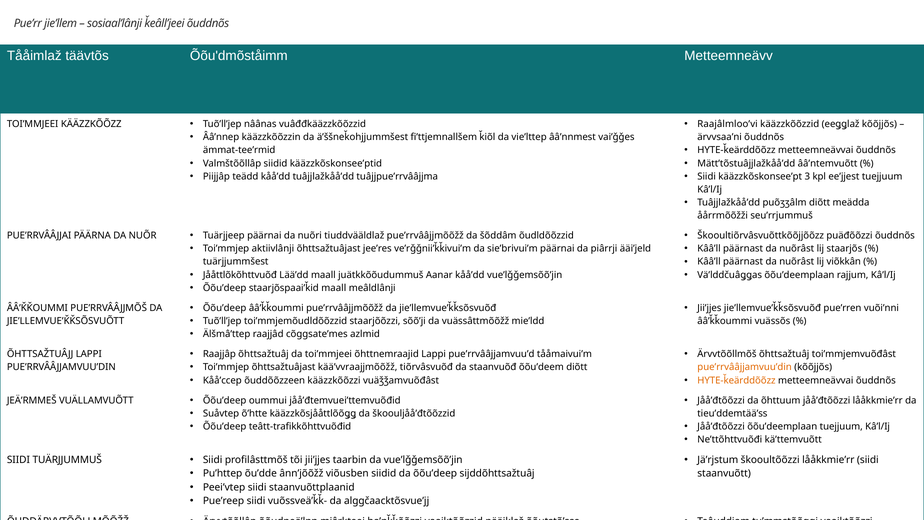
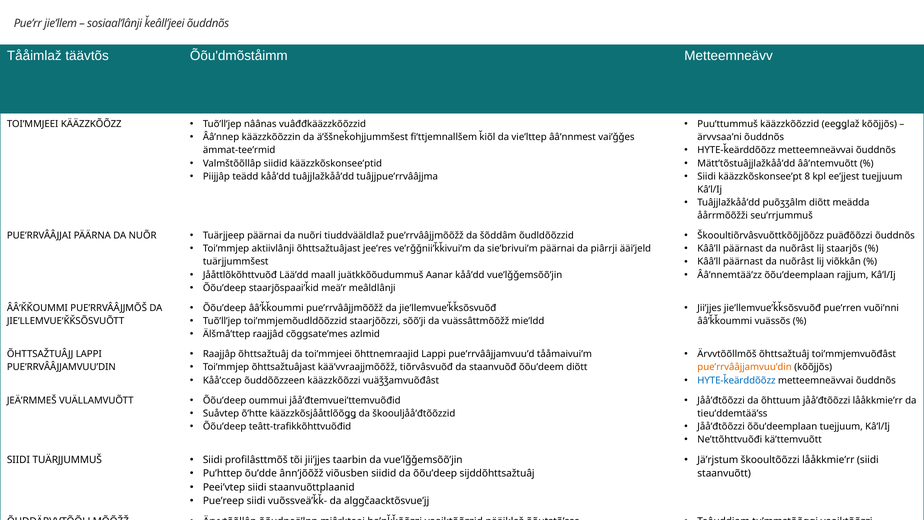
Raajâlmlooʹvi: Raajâlmlooʹvi -> Puuʹttummuš (728, 124)
3: 3 -> 8 (807, 176)
Väʹlddčuâǥǥas: Väʹlddčuâǥǥas -> Ââʹnnemtääʹzz (730, 275)
staarjõspaaiʹǩid maall: maall -> meäʹr (334, 288)
HYTE-ǩeärddõõzz colour: orange -> blue (736, 380)
